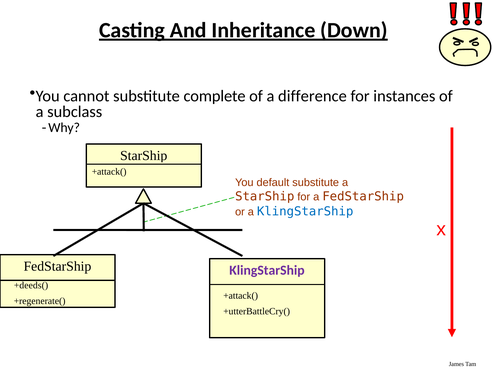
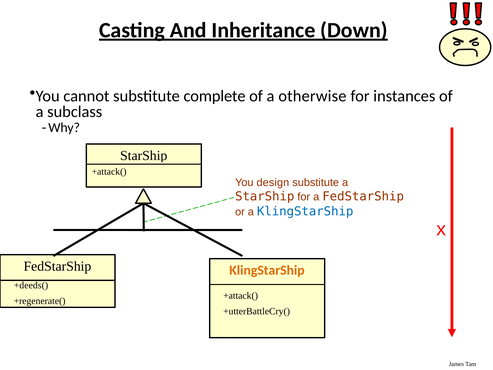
difference: difference -> otherwise (312, 96)
default: default -> design (273, 182)
KlingStarShip colour: purple -> orange (267, 270)
